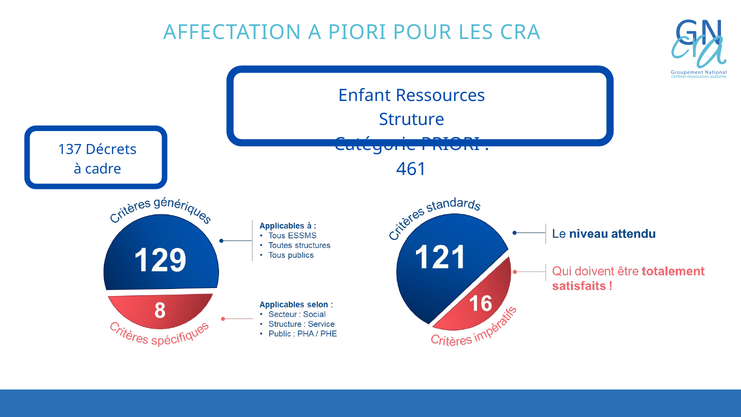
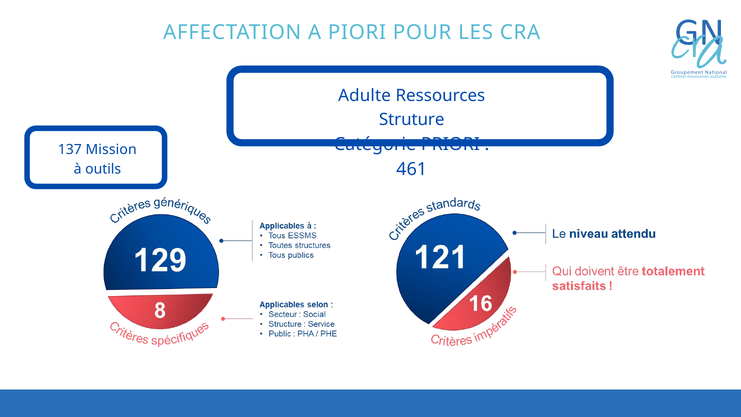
Enfant: Enfant -> Adulte (365, 96)
Décrets: Décrets -> Mission (111, 150)
cadre: cadre -> outils (103, 169)
